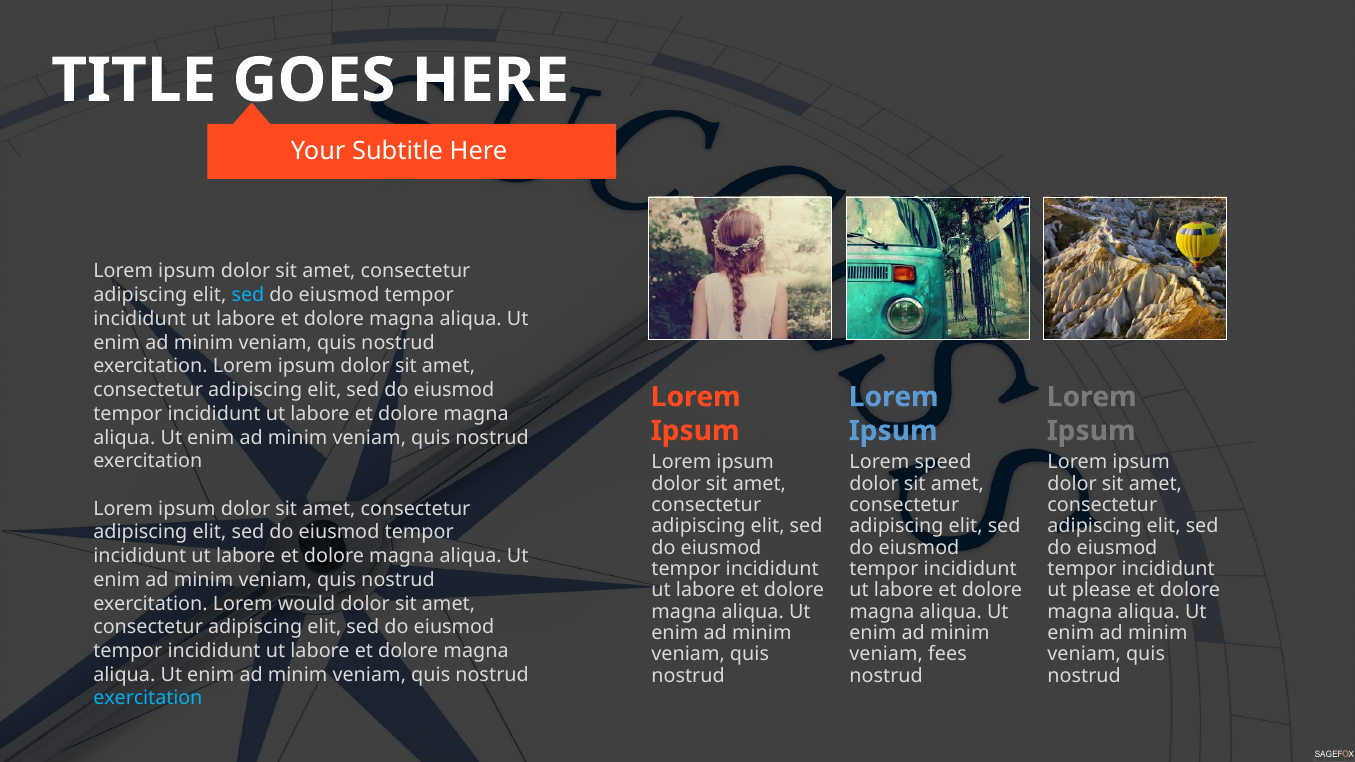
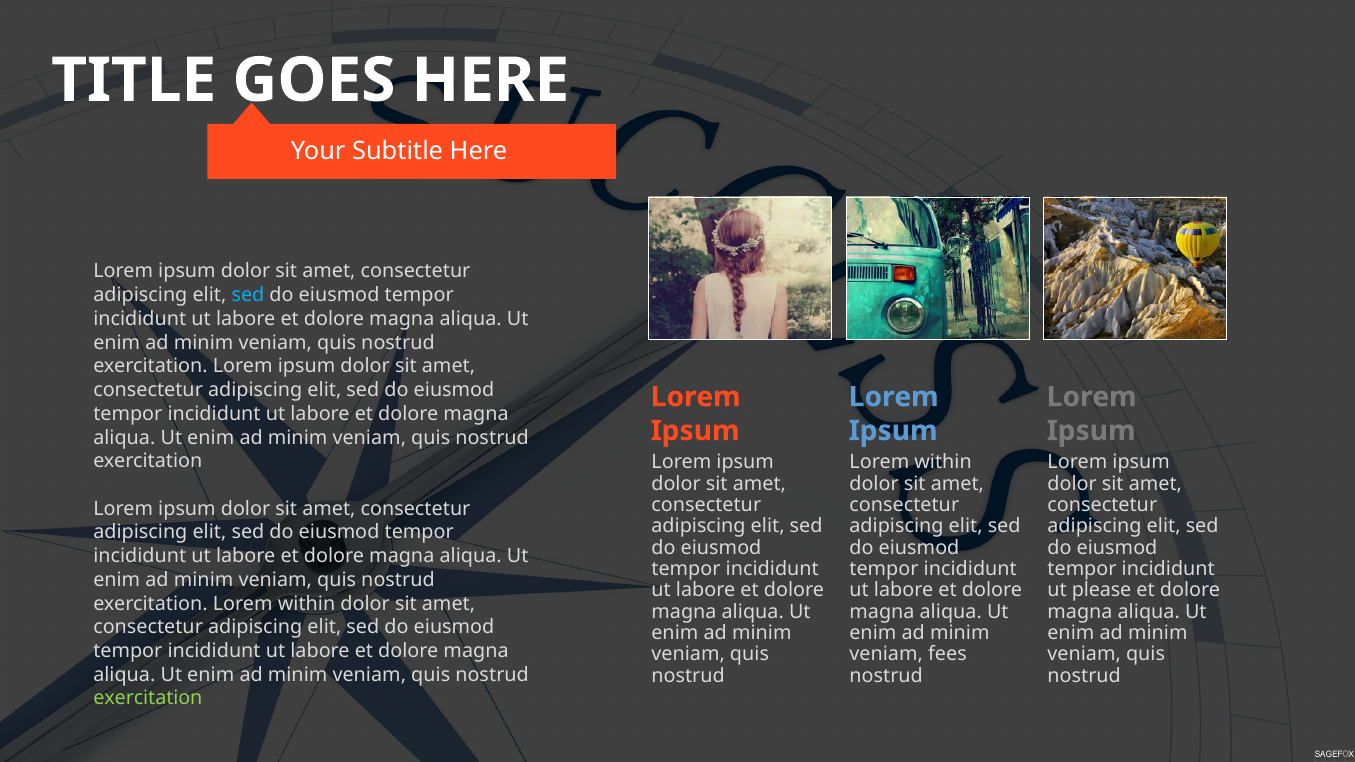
speed: speed -> within (943, 462)
exercitation Lorem would: would -> within (307, 604)
exercitation colour: light blue -> light green (148, 699)
